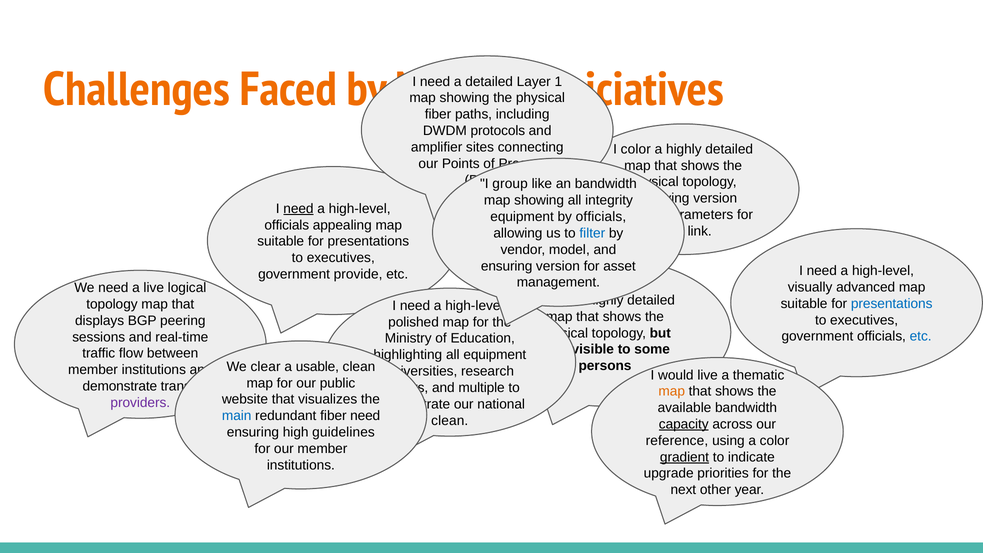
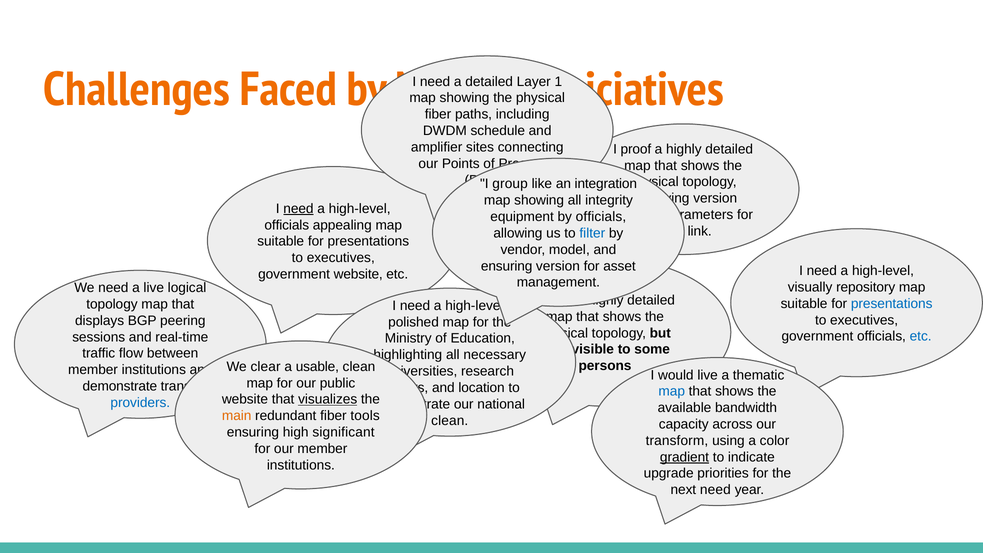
protocols: protocols -> schedule (498, 131)
I color: color -> proof (636, 149)
an bandwidth: bandwidth -> integration (606, 184)
government provide: provide -> website (358, 274)
advanced: advanced -> repository (866, 287)
all equipment: equipment -> necessary (495, 355)
multiple: multiple -> location (482, 388)
map colour: orange -> blue (672, 391)
visualizes underline: none -> present (328, 399)
providers colour: purple -> blue (140, 403)
main colour: blue -> orange (237, 416)
fiber need: need -> tools (365, 416)
capacity underline: present -> none (684, 424)
guidelines: guidelines -> significant (344, 432)
reference: reference -> transform (677, 441)
next other: other -> need (715, 490)
